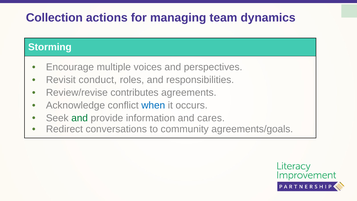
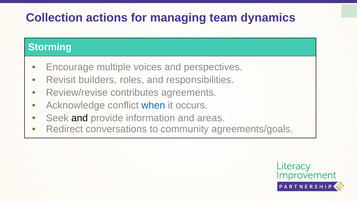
conduct: conduct -> builders (98, 80)
and colour: green -> black (80, 118)
cares: cares -> areas (211, 118)
